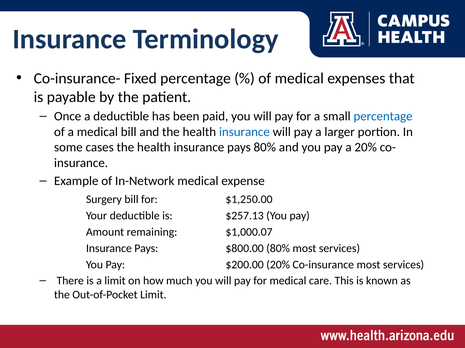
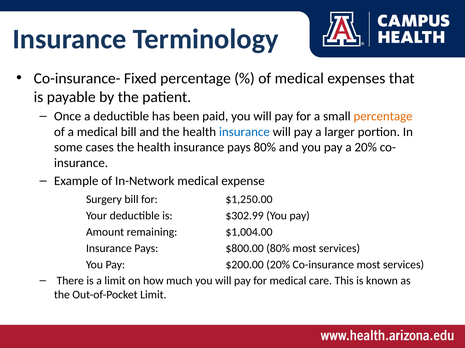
percentage colour: blue -> orange (383, 117)
$257.13: $257.13 -> $302.99 (245, 216)
$1,000.07: $1,000.07 -> $1,004.00 (249, 233)
